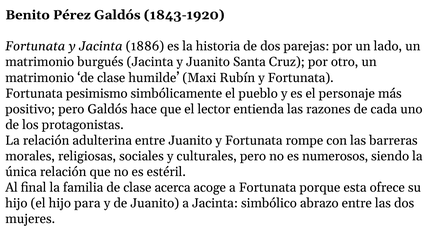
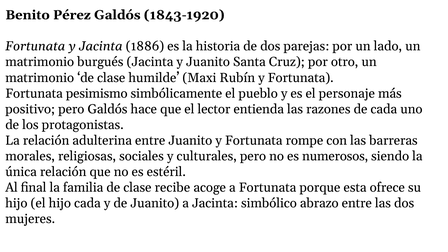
acerca: acerca -> recibe (172, 188)
hijo para: para -> cada (87, 203)
